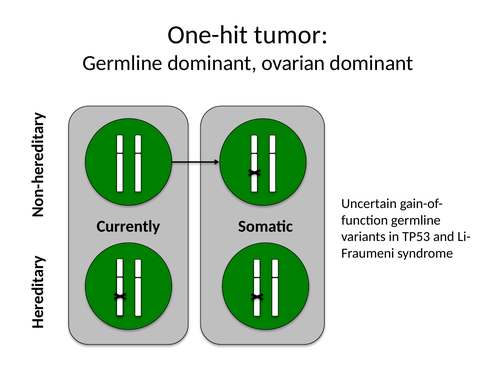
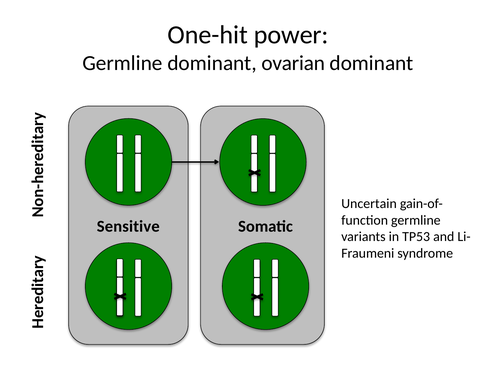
tumor: tumor -> power (291, 35)
Currently: Currently -> Sensitive (128, 226)
